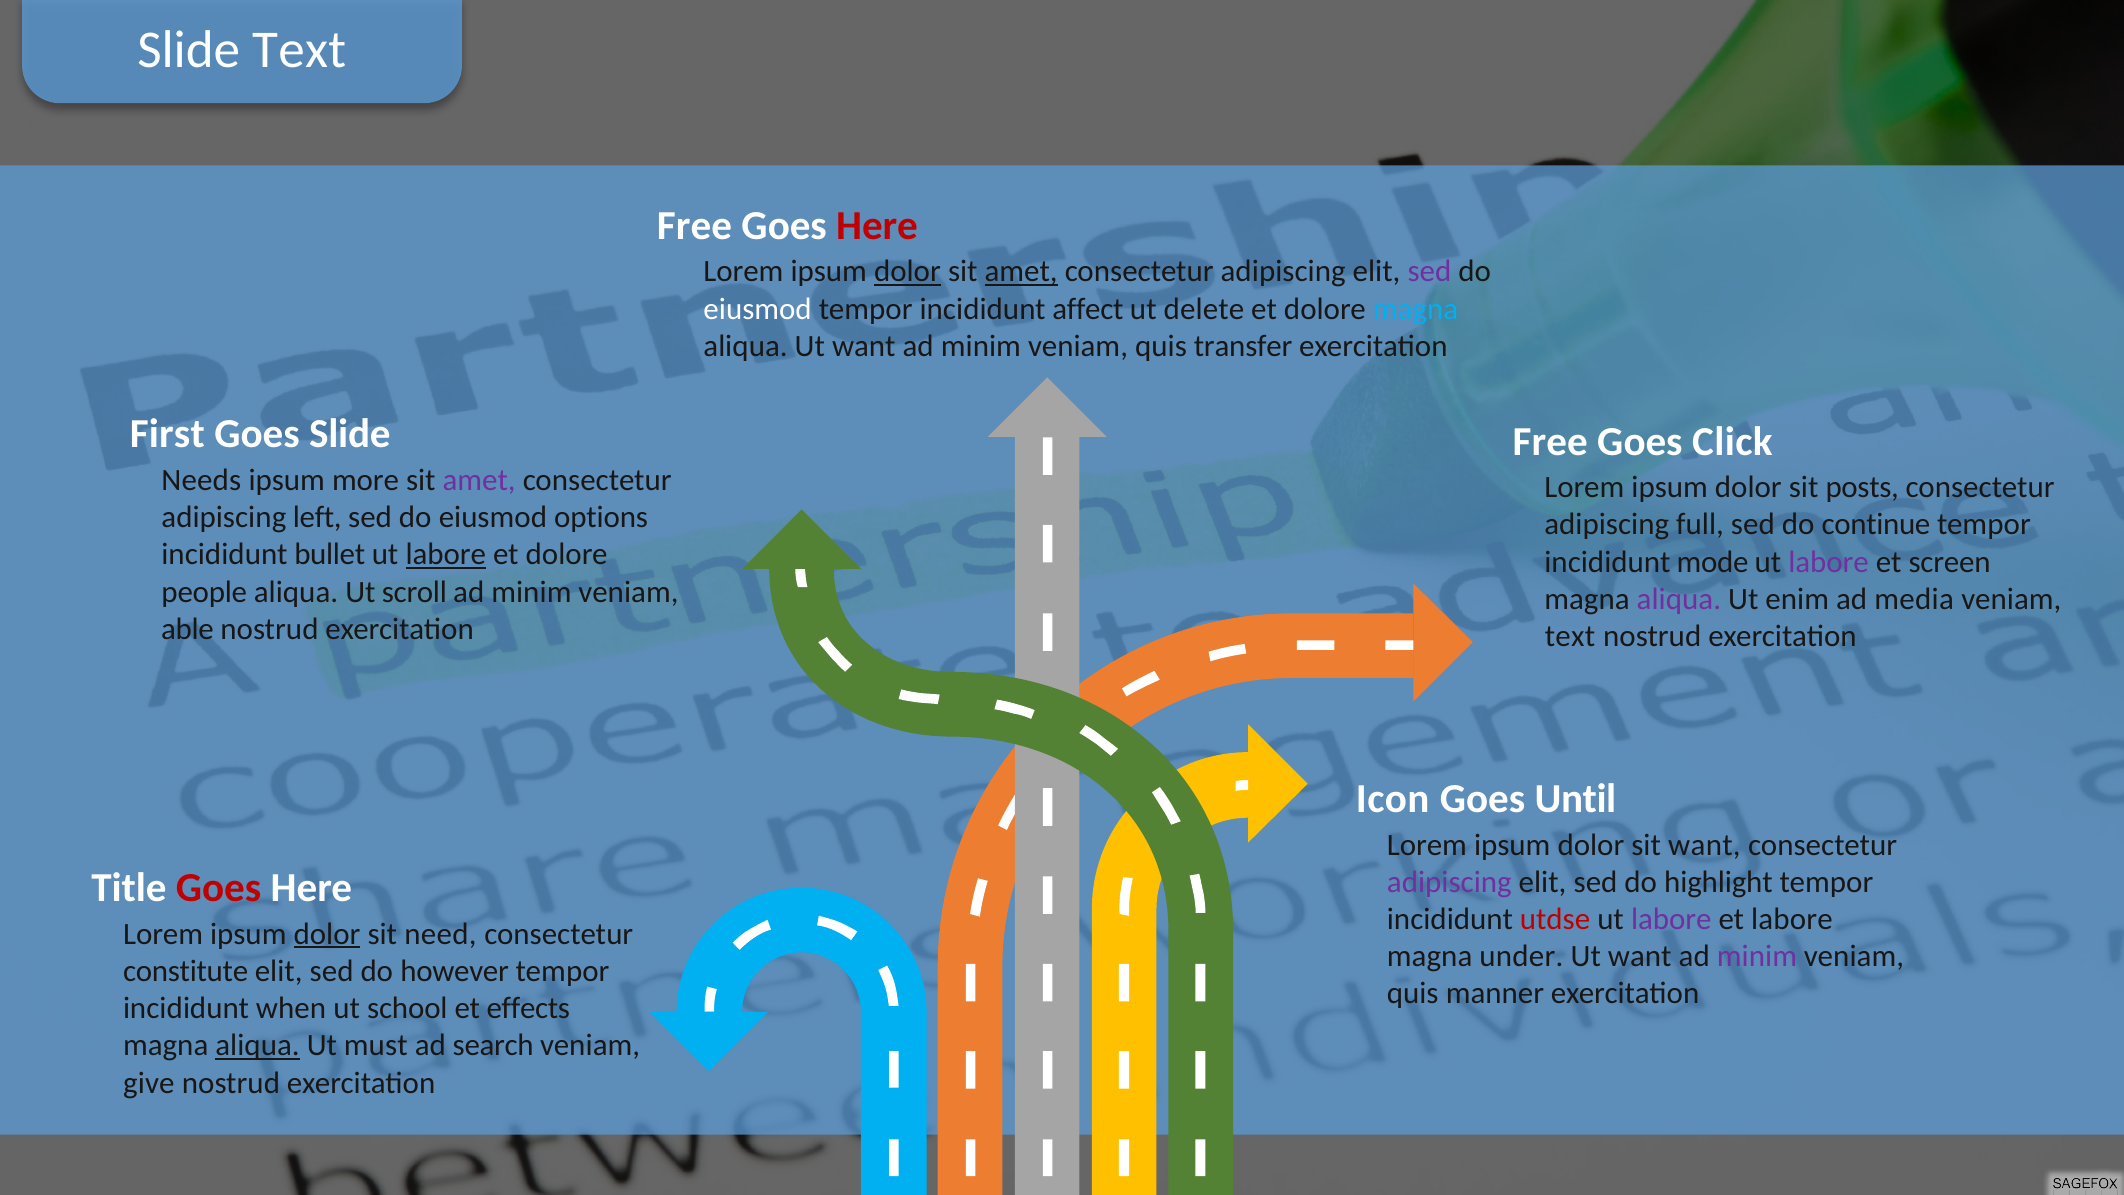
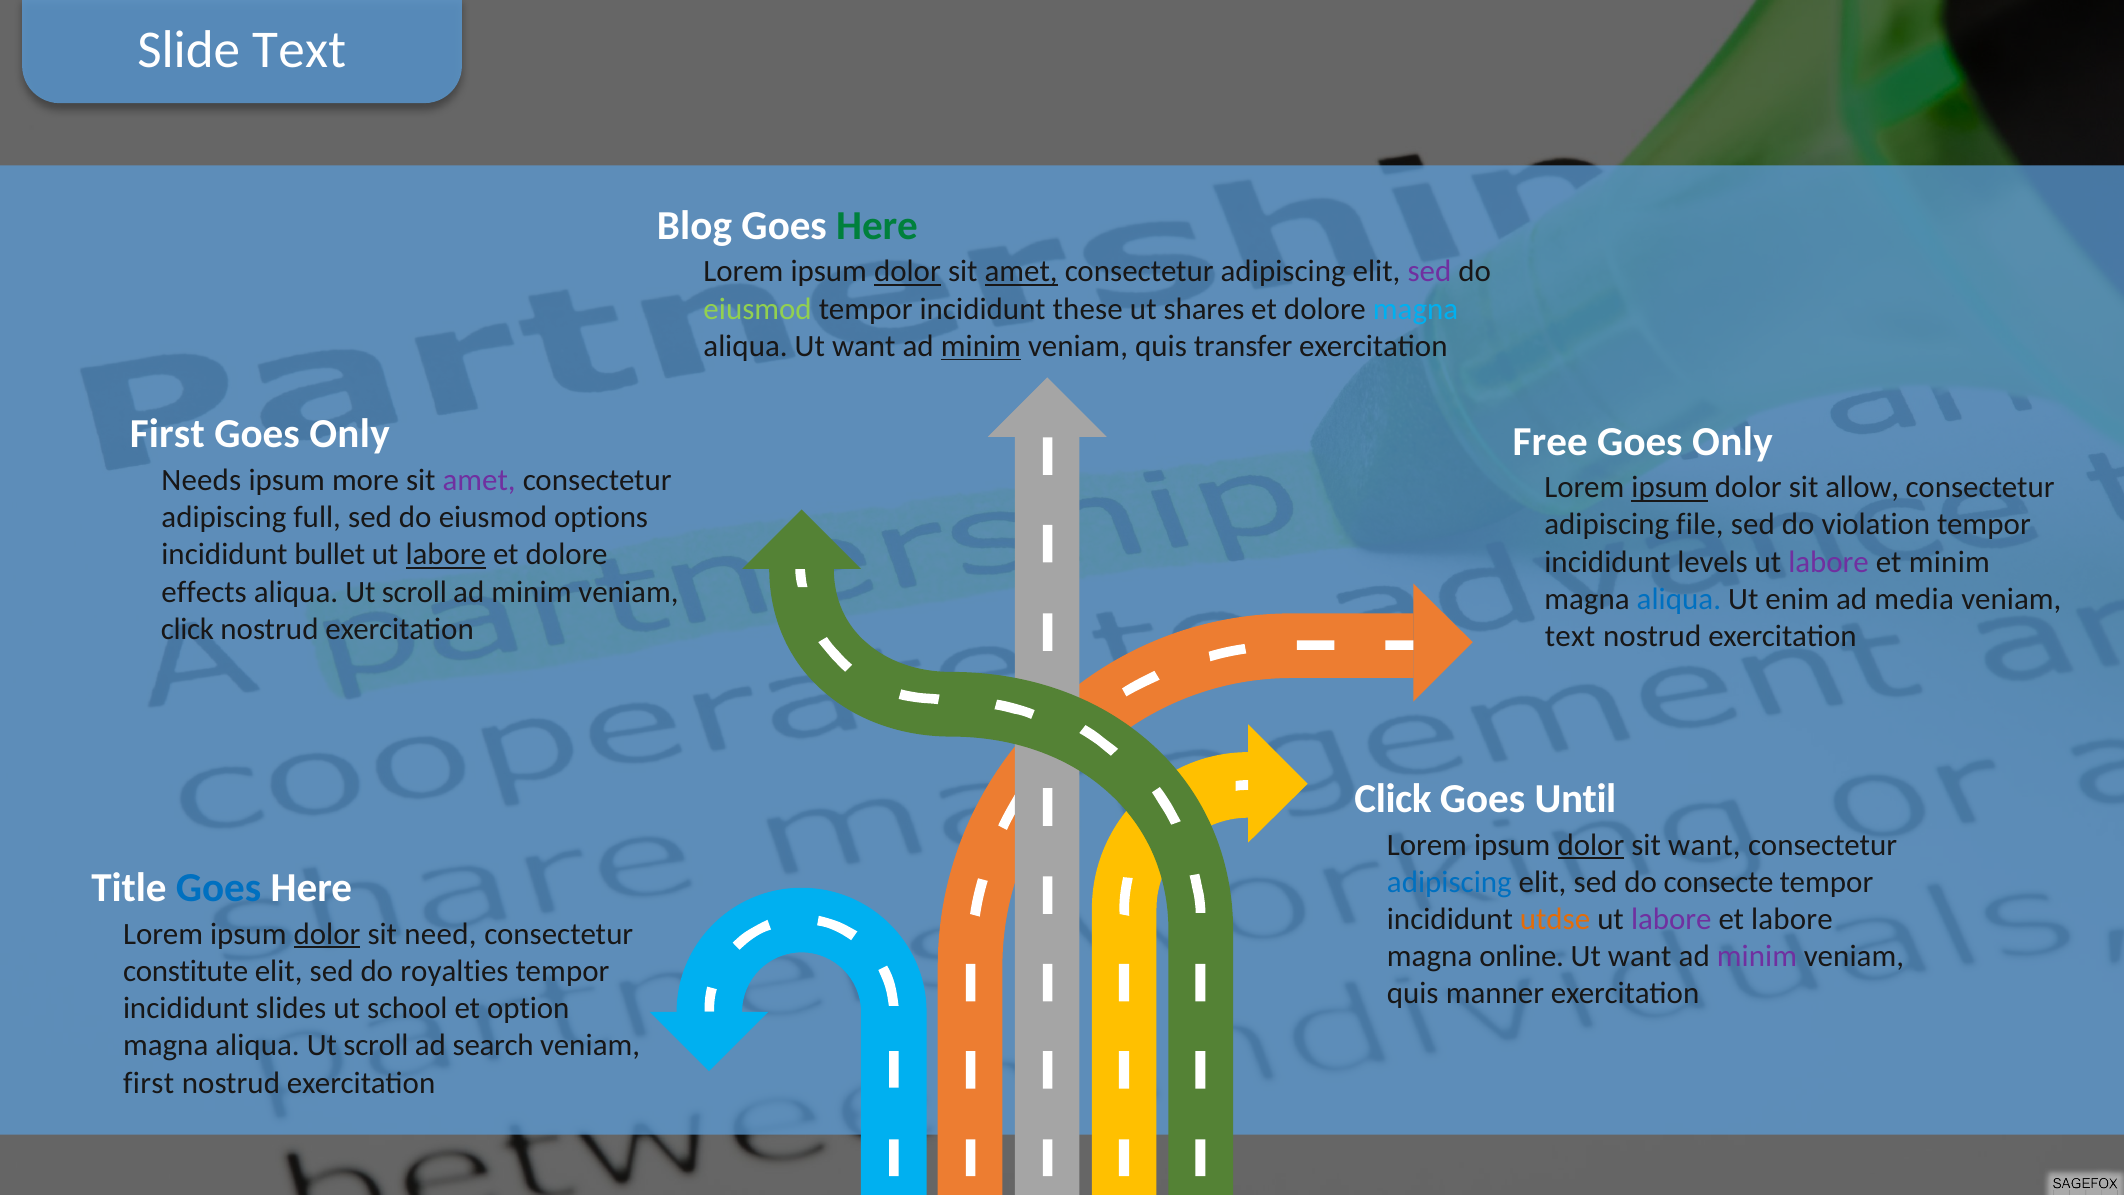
Free: Free -> Blog (694, 226)
Here colour: red -> green (877, 226)
eiusmod colour: white -> light green (758, 309)
affect: affect -> these (1088, 309)
delete: delete -> shares (1204, 309)
minim underline: none -> present (981, 346)
Slide: Slide -> Only (350, 434)
Click: Click -> Only (1732, 441)
ipsum underline: none -> present (1670, 487)
posts: posts -> allow (1862, 487)
left: left -> full (317, 517)
full: full -> file (1700, 525)
continue: continue -> violation (1876, 525)
mode: mode -> levels (1713, 562)
et screen: screen -> minim (1949, 562)
people: people -> effects (204, 592)
aliqua colour: purple -> blue (1679, 599)
able: able -> click (187, 629)
Icon: Icon -> Click (1393, 799)
dolor underline: none -> present (1591, 845)
adipiscing colour: purple -> blue (1449, 882)
highlight: highlight -> consecte (1719, 882)
Goes colour: red -> blue (219, 888)
utdse colour: red -> orange (1555, 919)
under: under -> online (1522, 956)
however: however -> royalties (454, 971)
when: when -> slides (291, 1008)
effects: effects -> option (528, 1008)
aliqua underline: present -> none (258, 1045)
must: must -> scroll (376, 1045)
give: give -> first (149, 1083)
